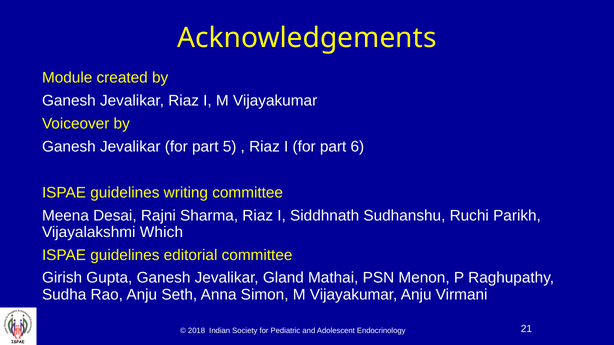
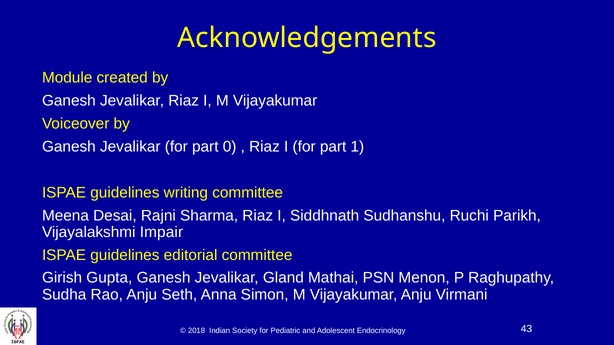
5: 5 -> 0 (230, 147)
6: 6 -> 1 (357, 147)
Which: Which -> Impair (161, 232)
21: 21 -> 43 (526, 329)
